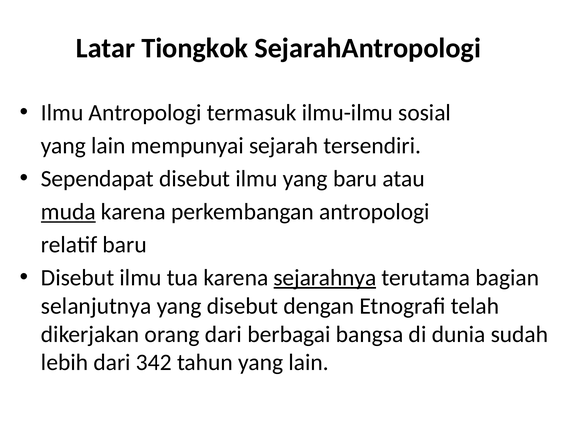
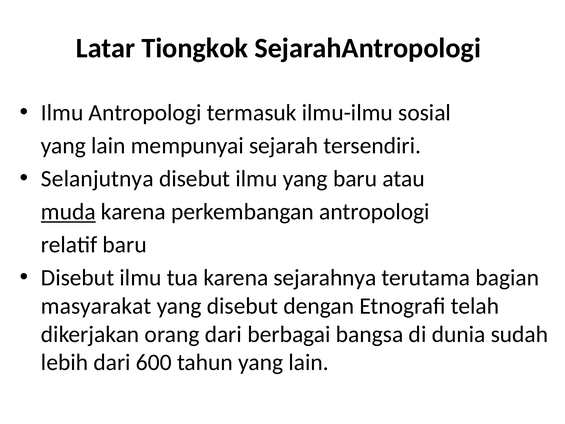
Sependapat: Sependapat -> Selanjutnya (97, 179)
sejarahnya underline: present -> none (325, 278)
selanjutnya: selanjutnya -> masyarakat (96, 306)
342: 342 -> 600 (154, 362)
